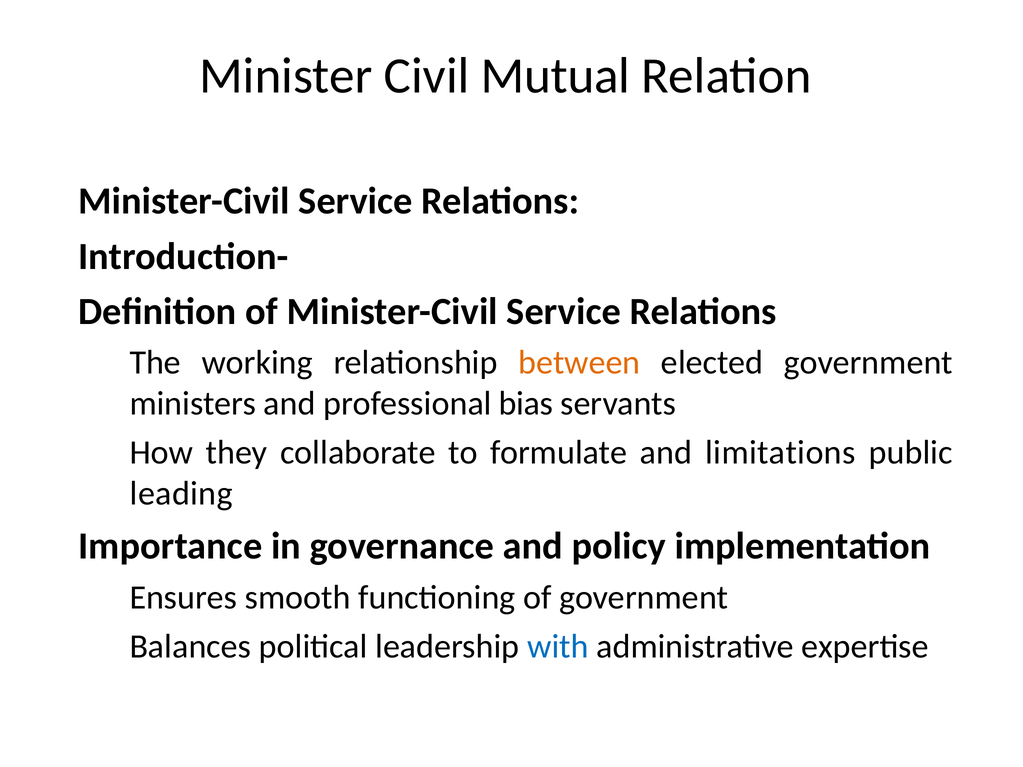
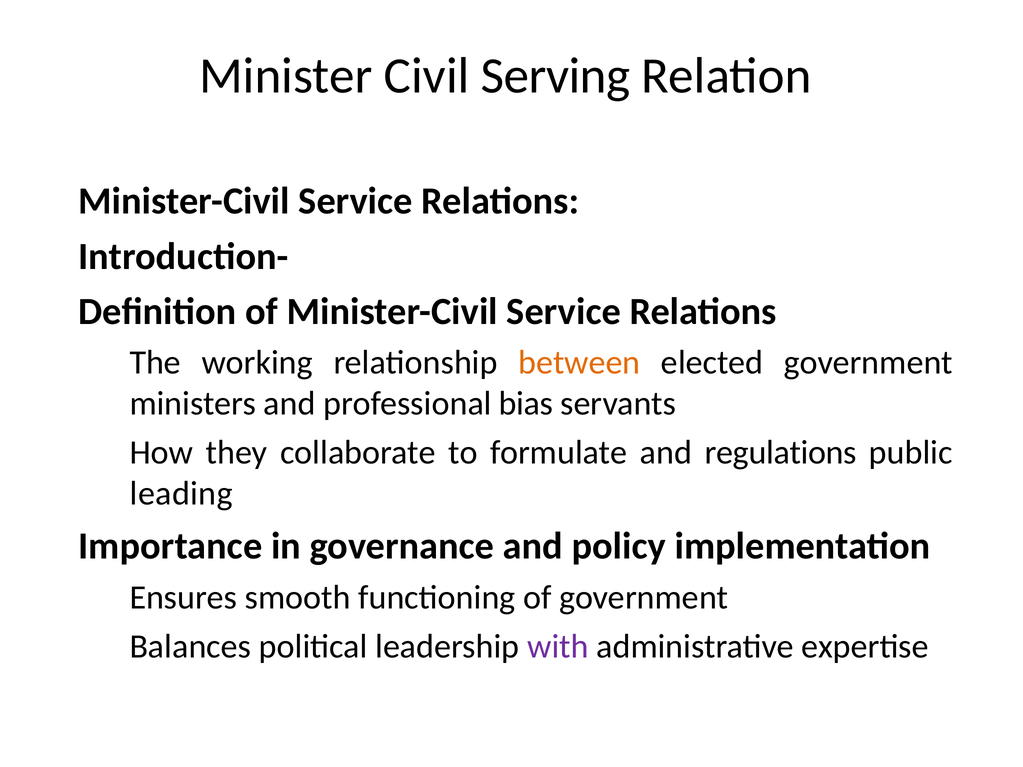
Mutual: Mutual -> Serving (556, 76)
limitations: limitations -> regulations (781, 453)
with colour: blue -> purple (558, 647)
